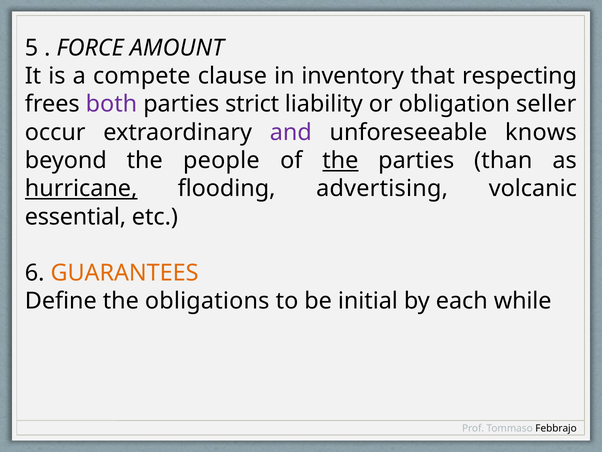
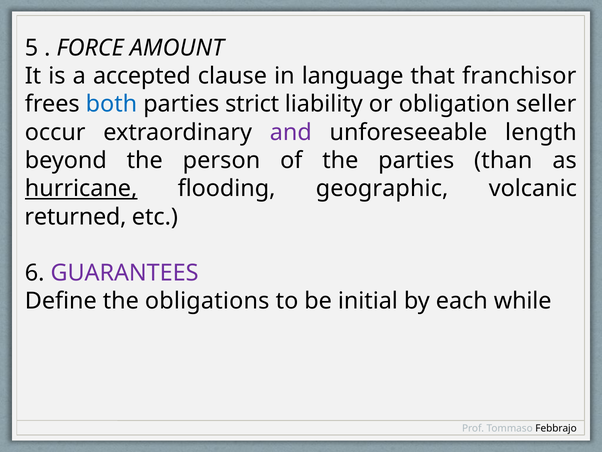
compete: compete -> accepted (142, 76)
inventory: inventory -> language (353, 76)
respecting: respecting -> franchisor (519, 76)
both colour: purple -> blue (111, 104)
knows: knows -> length (541, 132)
people: people -> person (221, 160)
the underline: present -> none (340, 160)
advertising: advertising -> geographic (382, 188)
essential: essential -> returned (75, 217)
GUARANTEES colour: orange -> purple (125, 273)
